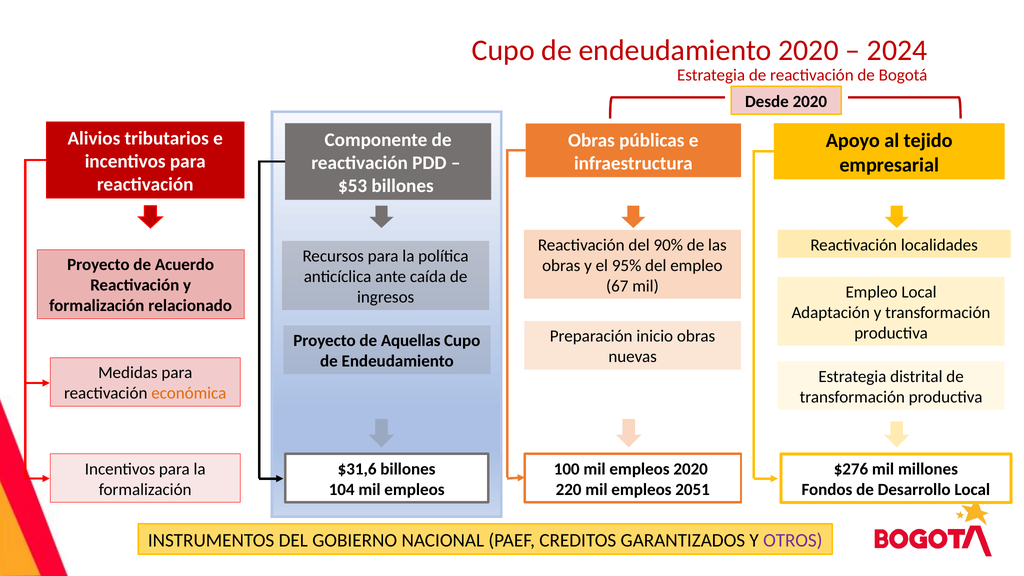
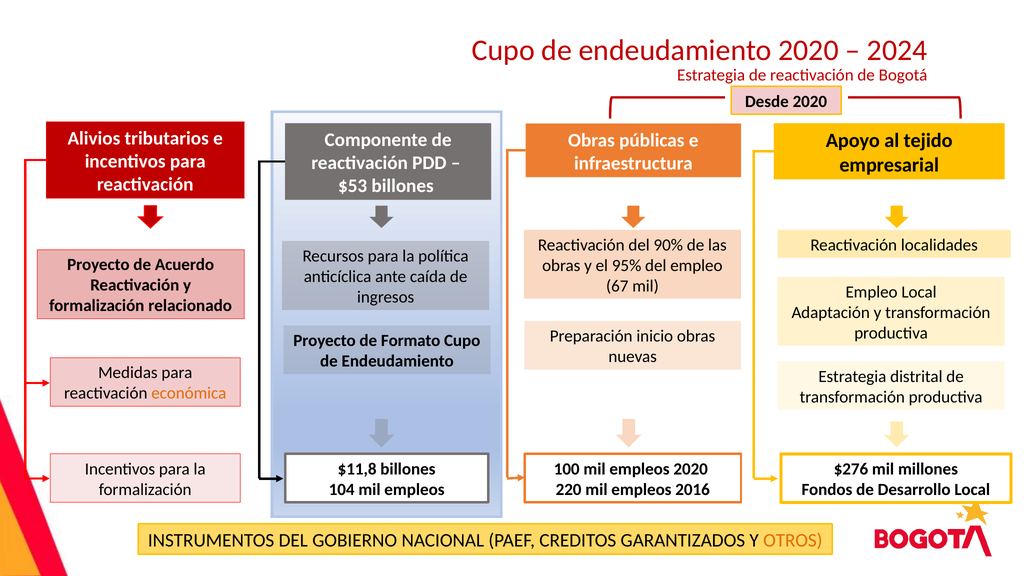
Aquellas: Aquellas -> Formato (411, 341)
$31,6: $31,6 -> $11,8 (357, 469)
2051: 2051 -> 2016 (693, 489)
OTROS colour: purple -> orange (793, 540)
